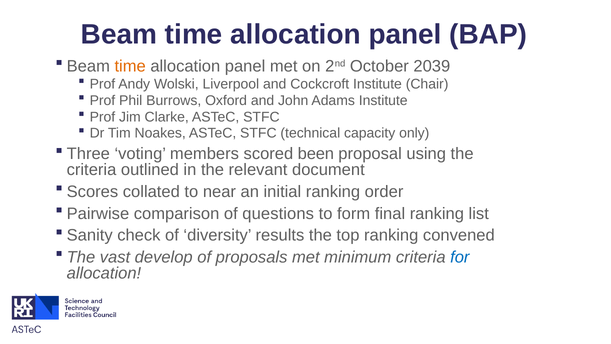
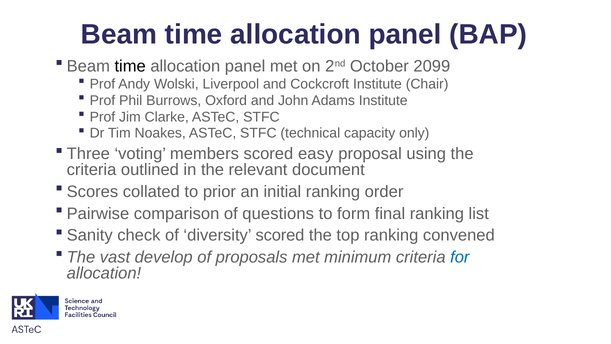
time colour: orange -> black (130, 66)
2039: 2039 -> 2099 (432, 66)
been: been -> easy (316, 154)
near: near -> prior (219, 192)
diversity results: results -> scored (280, 235)
